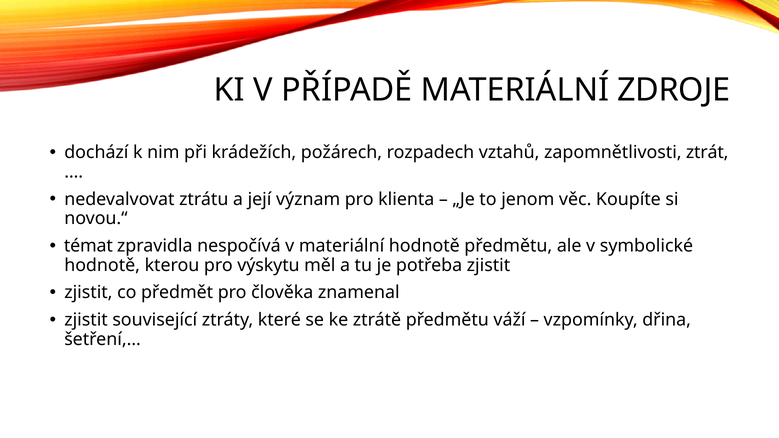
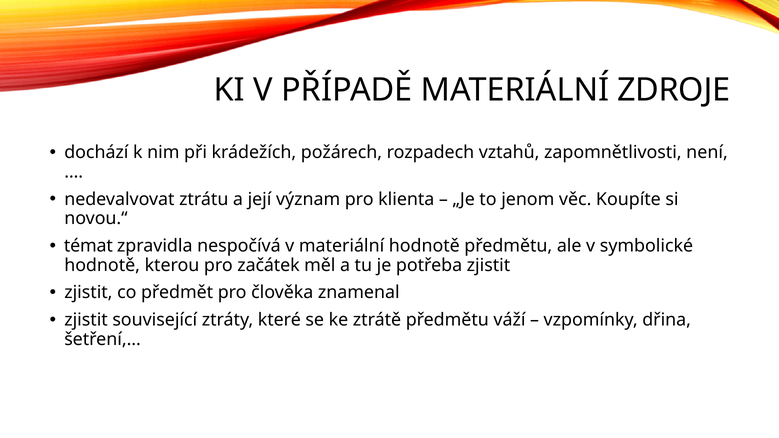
ztrát: ztrát -> není (707, 153)
výskytu: výskytu -> začátek (269, 265)
